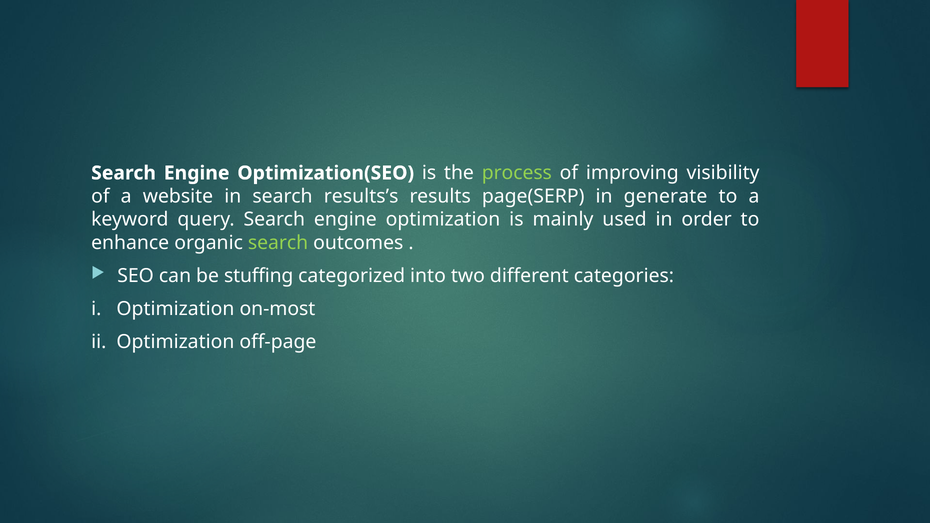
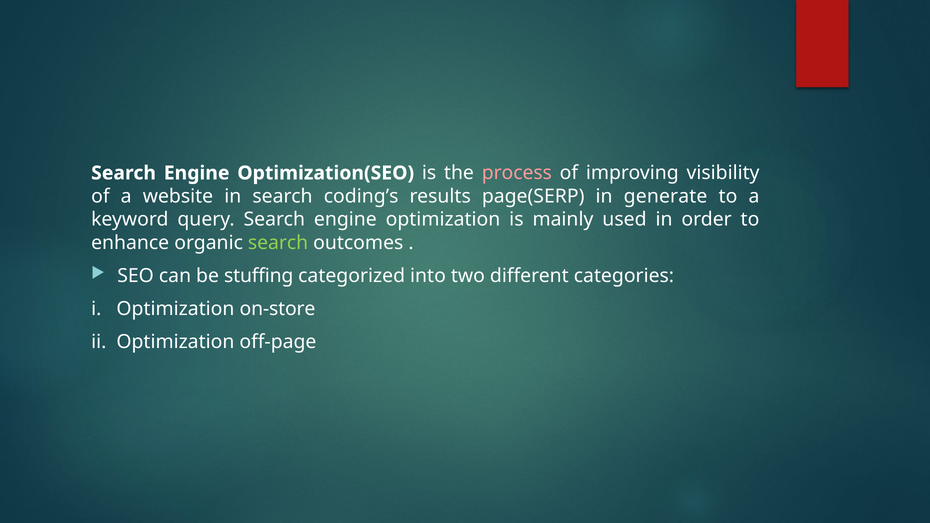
process colour: light green -> pink (517, 173)
results’s: results’s -> coding’s (361, 196)
on-most: on-most -> on-store (277, 309)
